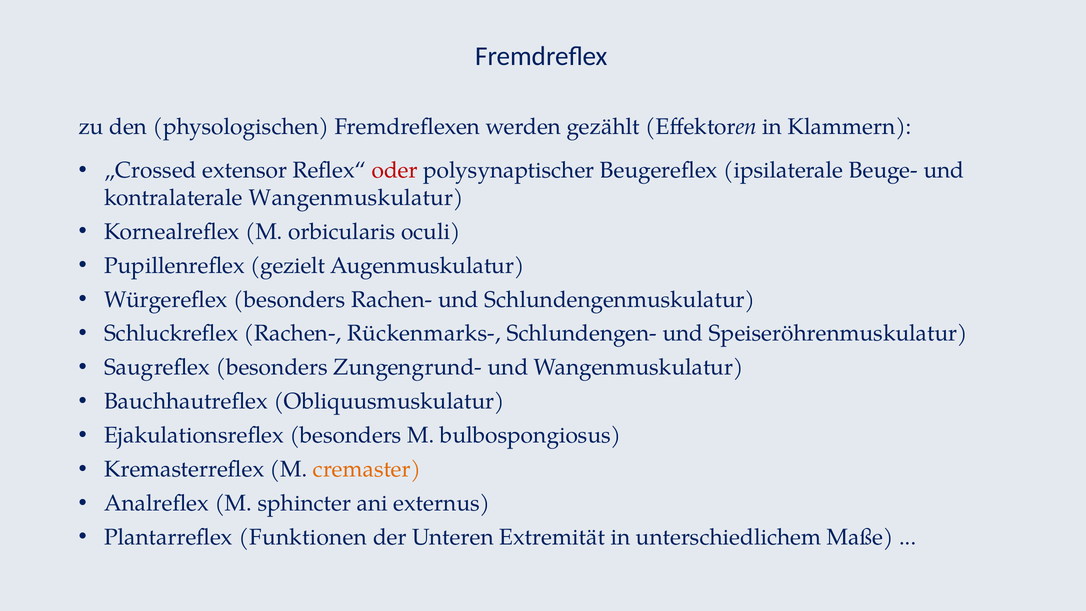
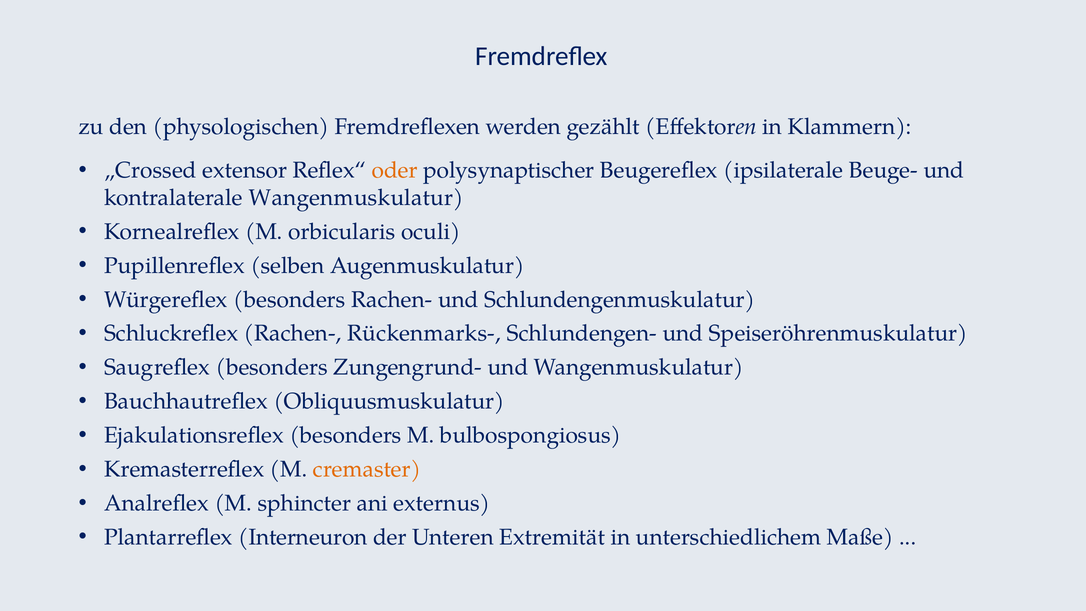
oder colour: red -> orange (395, 170)
gezielt: gezielt -> selben (287, 266)
Funktionen: Funktionen -> Interneuron (303, 537)
